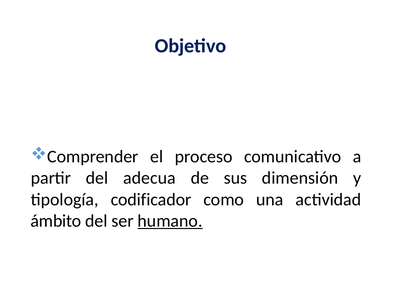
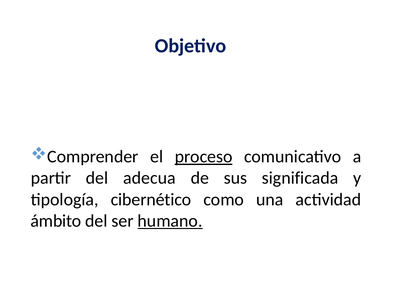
proceso underline: none -> present (204, 157)
dimensión: dimensión -> significada (300, 178)
codificador: codificador -> cibernético (151, 200)
